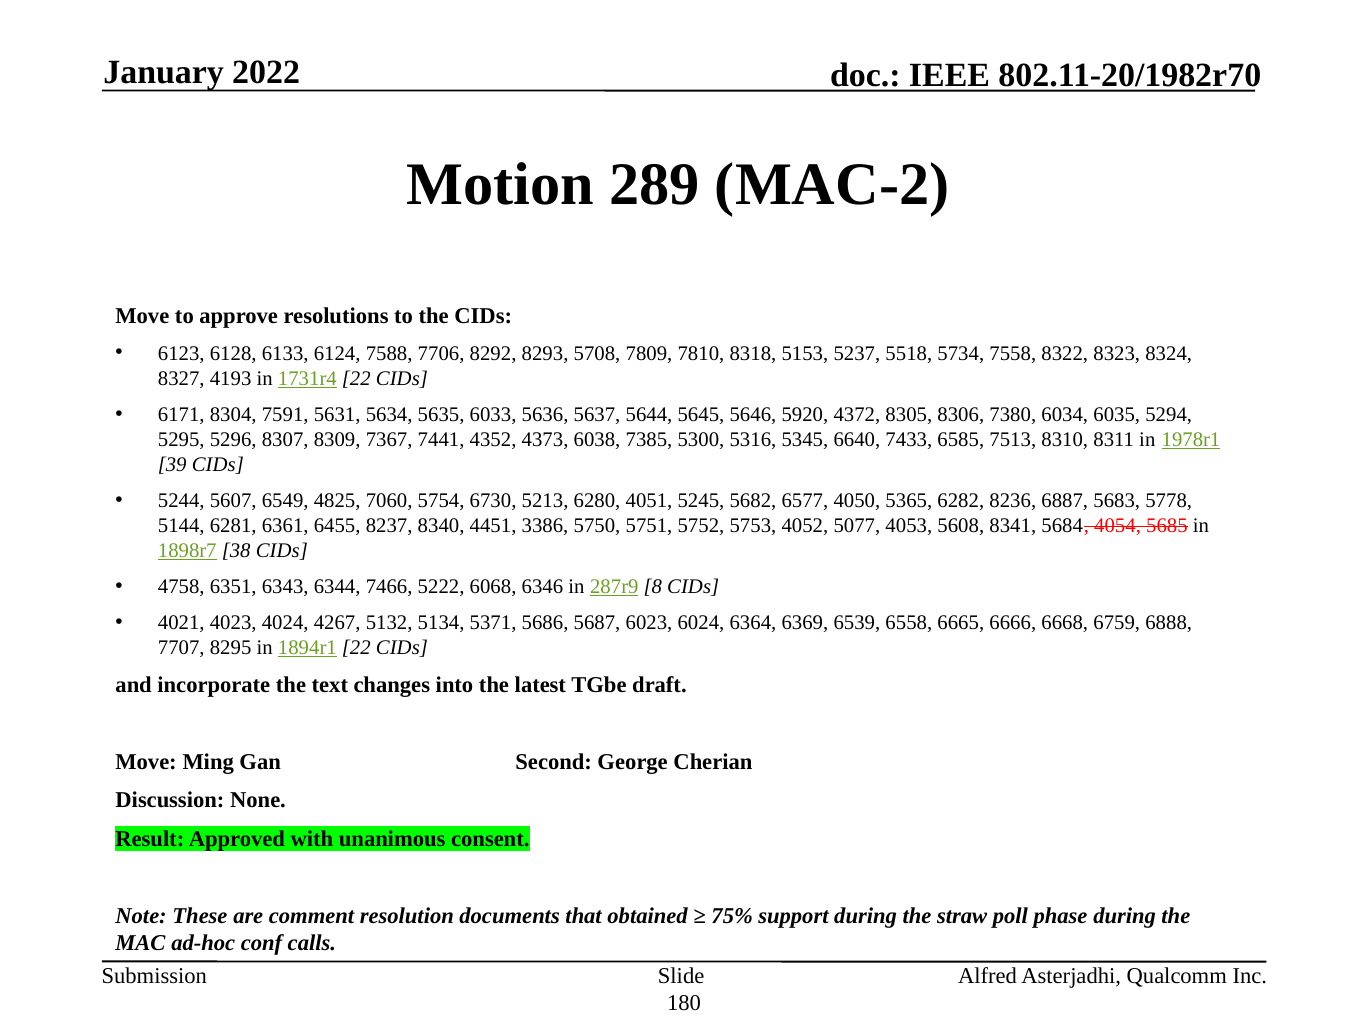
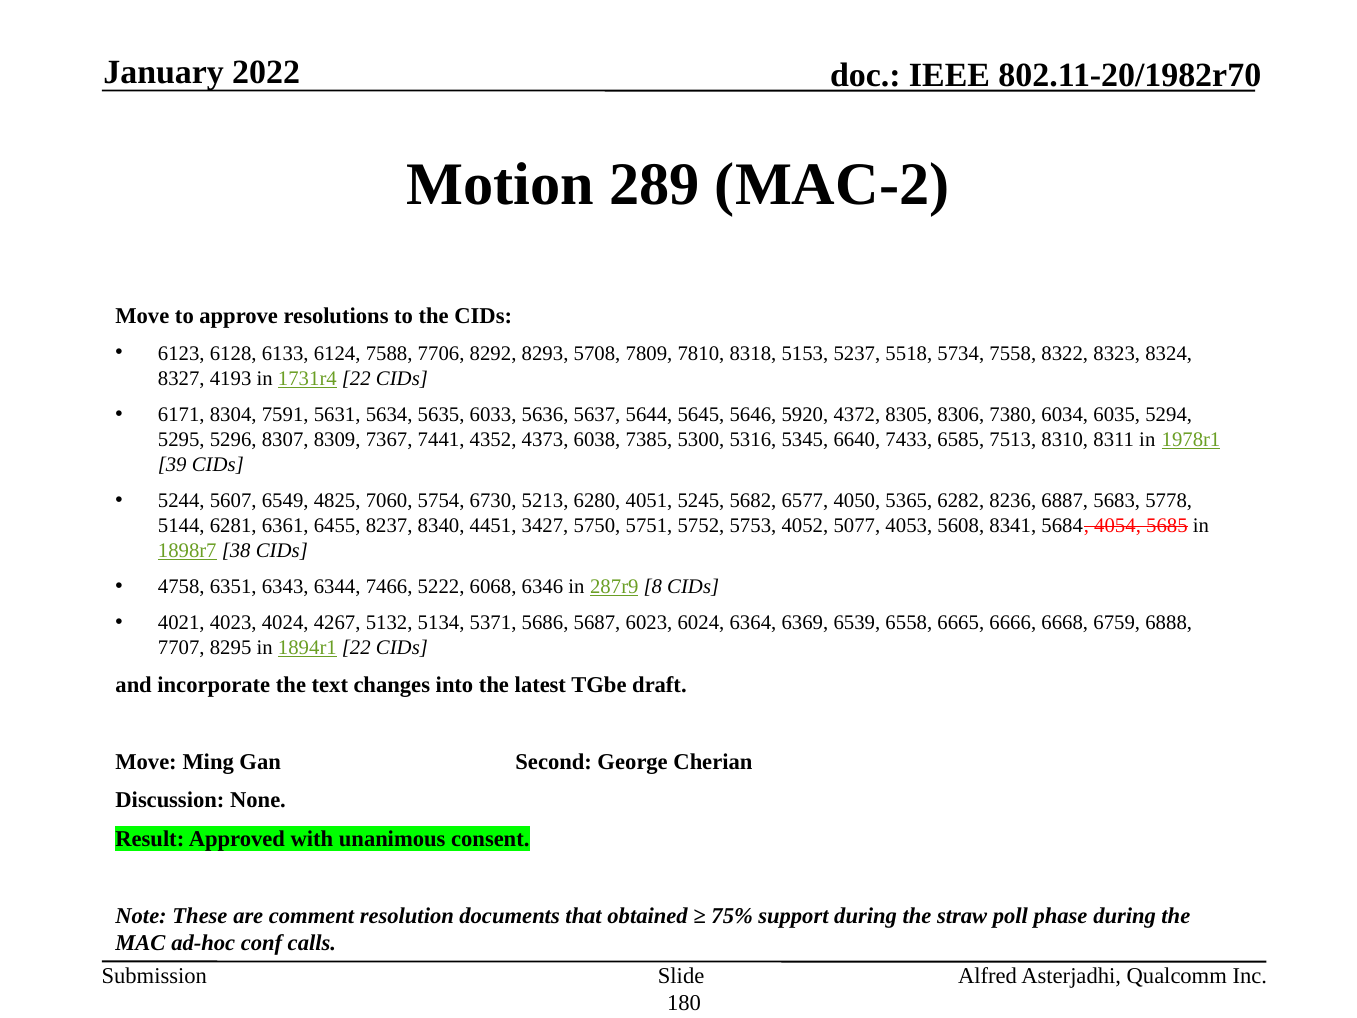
3386: 3386 -> 3427 (545, 525)
